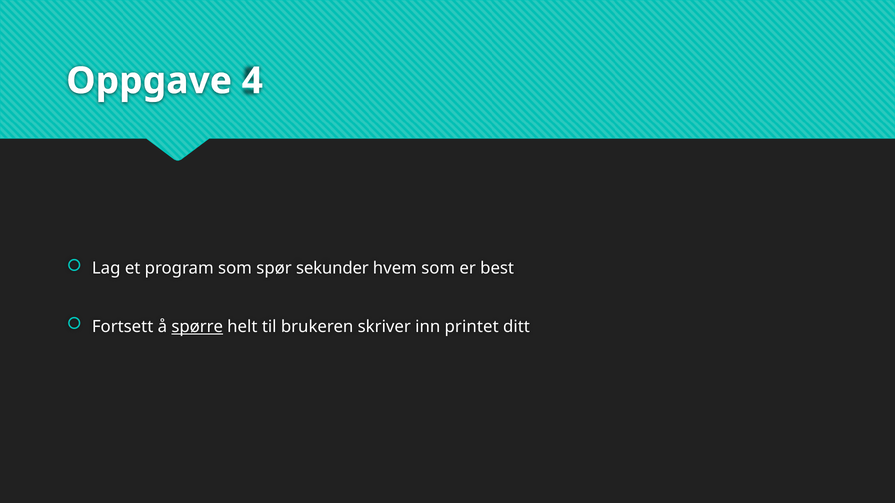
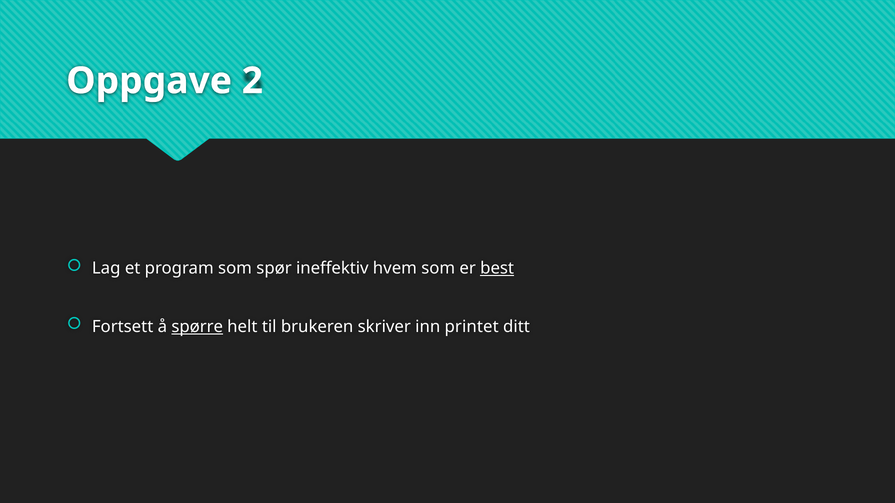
4: 4 -> 2 (252, 81)
sekunder: sekunder -> ineffektiv (332, 269)
best underline: none -> present (497, 269)
